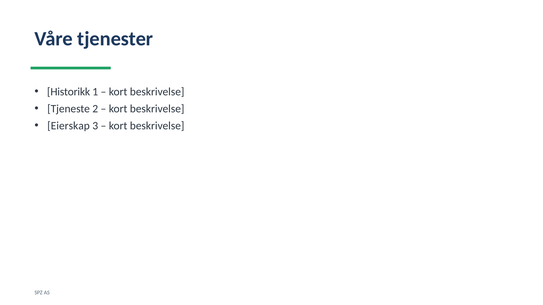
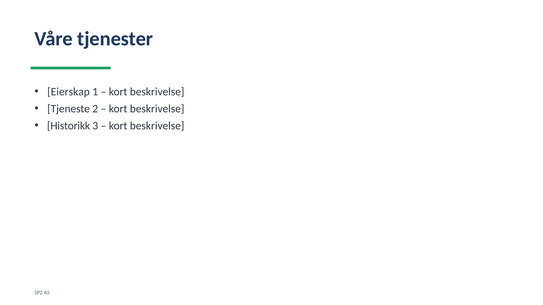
Historikk: Historikk -> Eierskap (69, 92)
Eierskap: Eierskap -> Historikk (69, 126)
